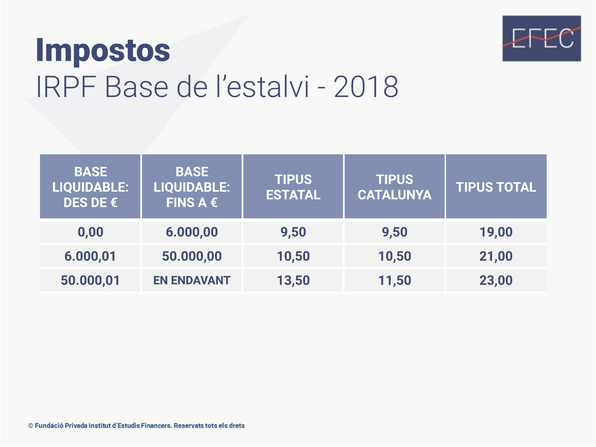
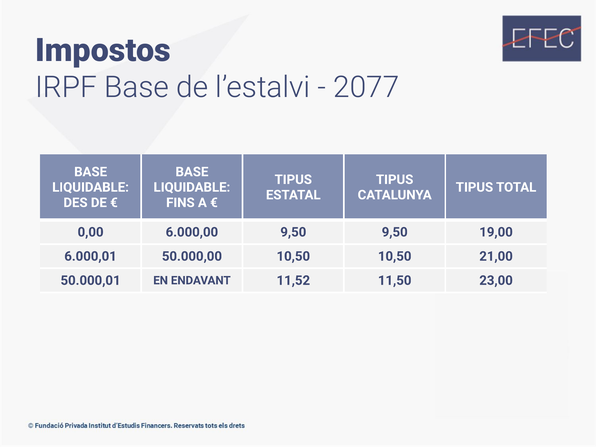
2018: 2018 -> 2077 (366, 87)
13,50: 13,50 -> 11,52 (293, 280)
